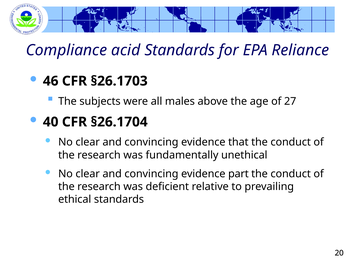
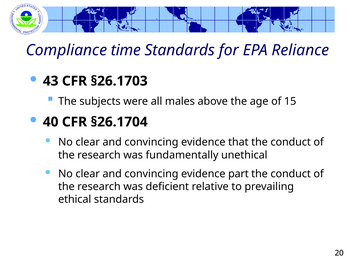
acid: acid -> time (126, 50)
46: 46 -> 43 (51, 81)
27: 27 -> 15 (290, 101)
